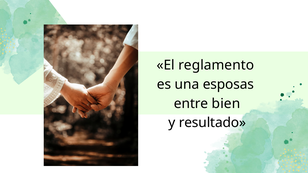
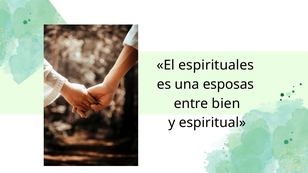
reglamento: reglamento -> espirituales (216, 65)
resultado: resultado -> espiritual (212, 123)
